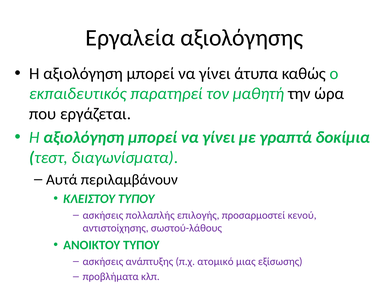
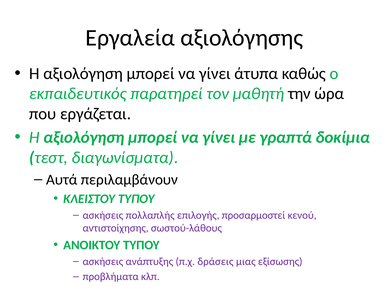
ατομικό: ατομικό -> δράσεις (215, 261)
